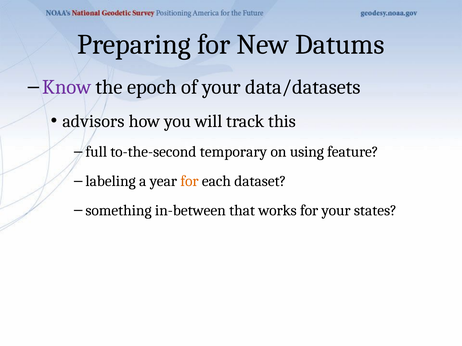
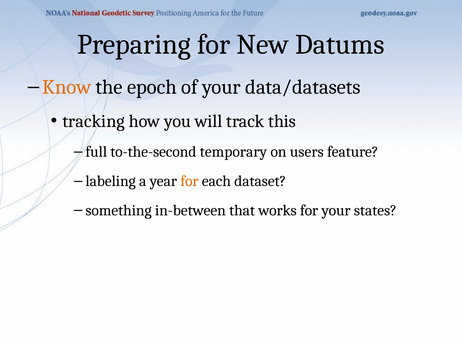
Know colour: purple -> orange (67, 87)
advisors: advisors -> tracking (94, 122)
using: using -> users (307, 152)
